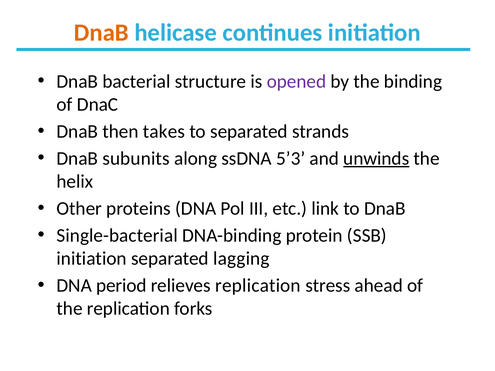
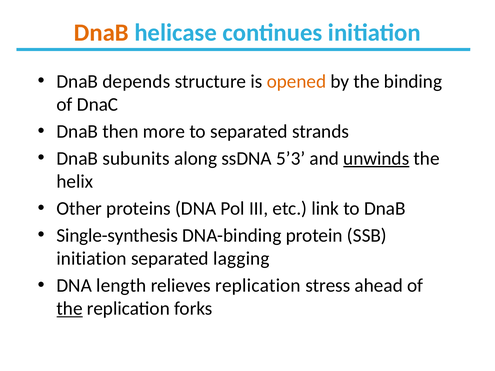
bacterial: bacterial -> depends (136, 81)
opened colour: purple -> orange (296, 81)
takes: takes -> more (164, 131)
Single-bacterial: Single-bacterial -> Single-synthesis (117, 235)
period: period -> length (121, 286)
the underline: none -> present (70, 309)
